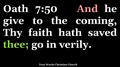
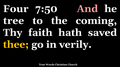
Oath: Oath -> Four (16, 9)
give: give -> tree (14, 21)
thee colour: light green -> yellow (16, 45)
